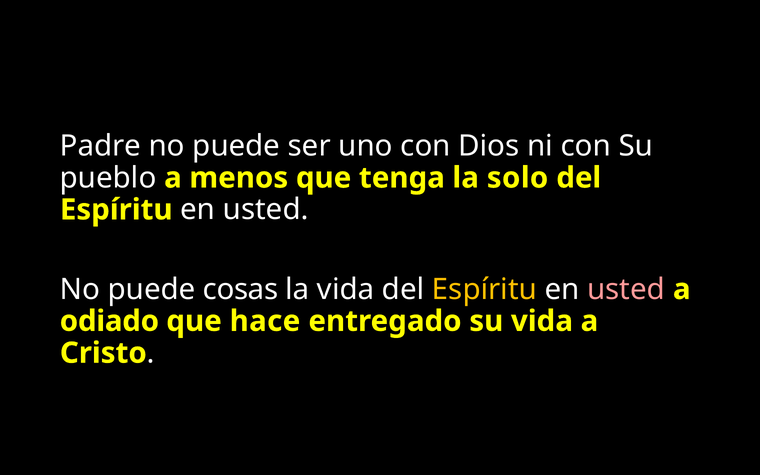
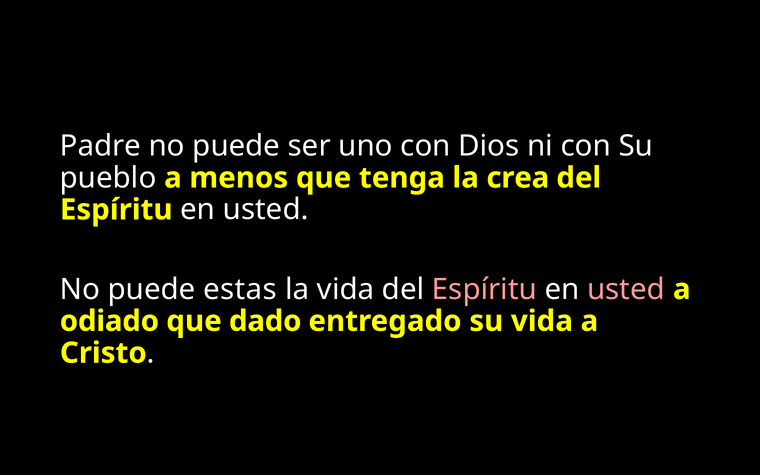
solo: solo -> crea (518, 178)
cosas: cosas -> estas (240, 289)
Espíritu colour: yellow -> pink (484, 289)
hace: hace -> dado (265, 321)
